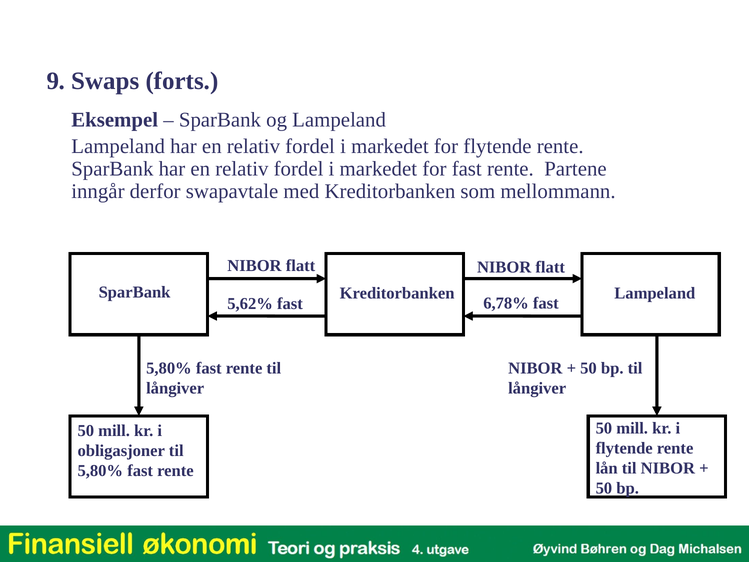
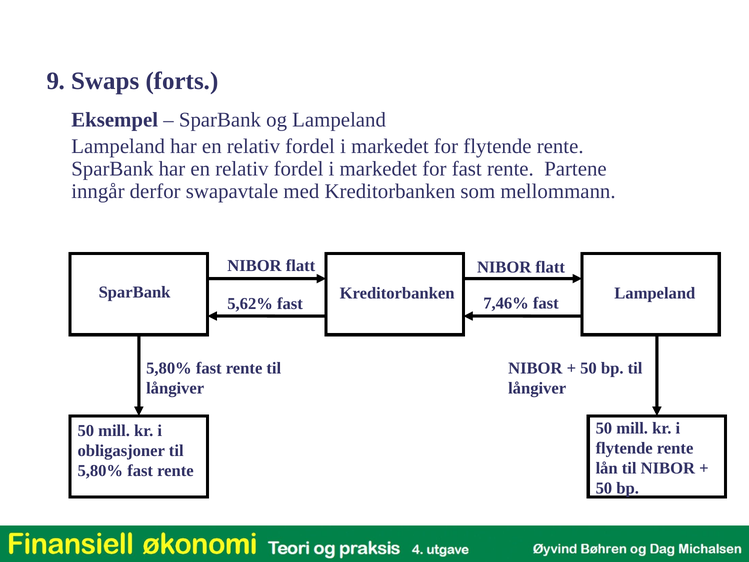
6,78%: 6,78% -> 7,46% (506, 303)
